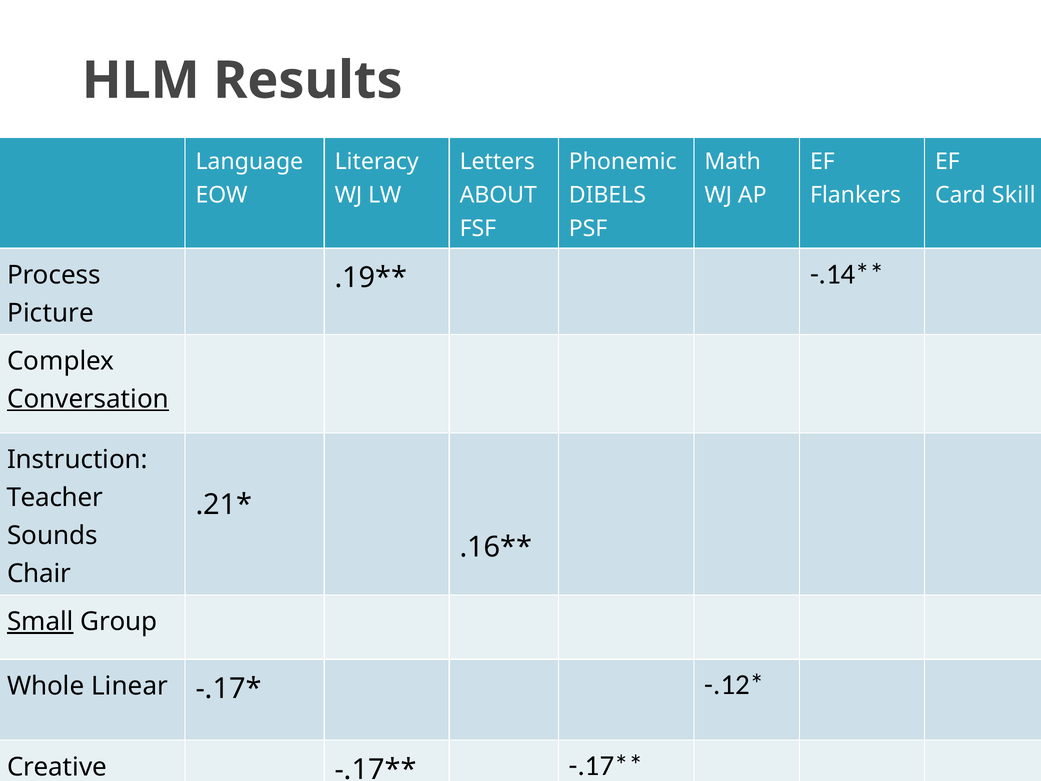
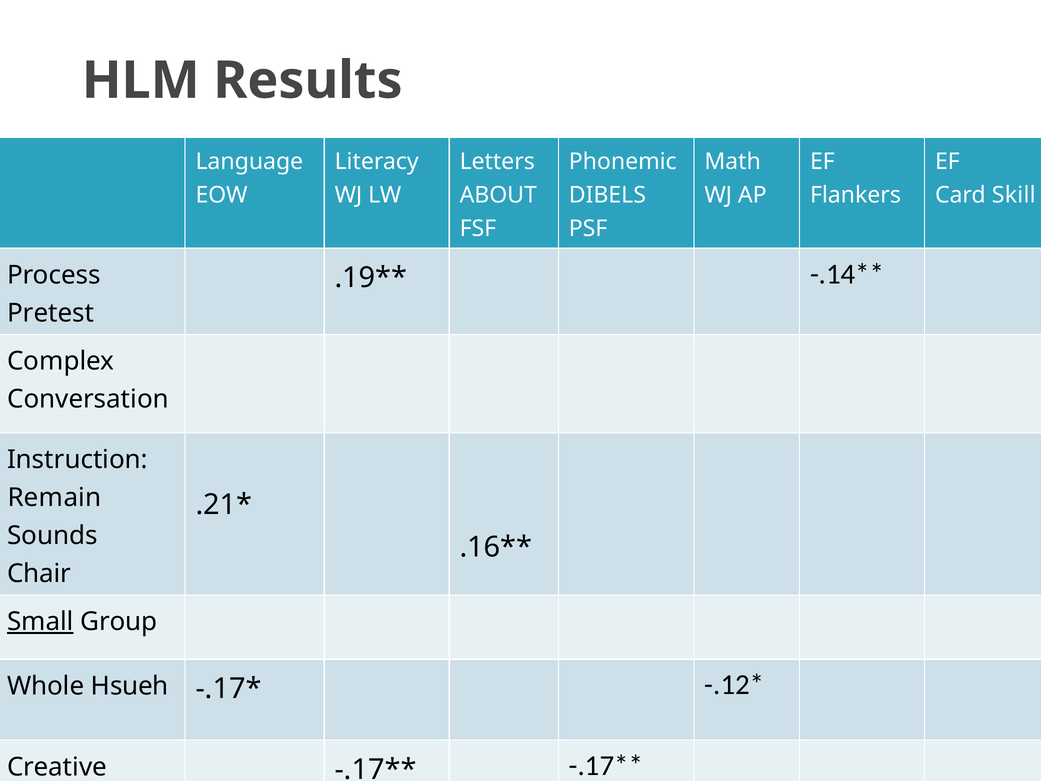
Picture: Picture -> Pretest (51, 313)
Conversation underline: present -> none (88, 399)
Teacher: Teacher -> Remain (54, 498)
Linear: Linear -> Hsueh (130, 686)
